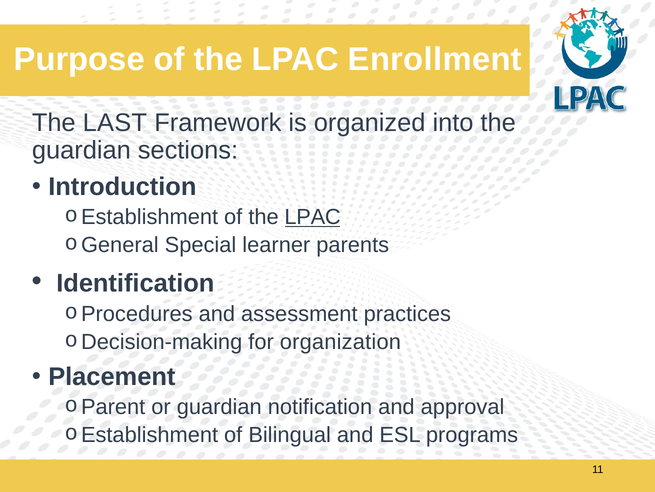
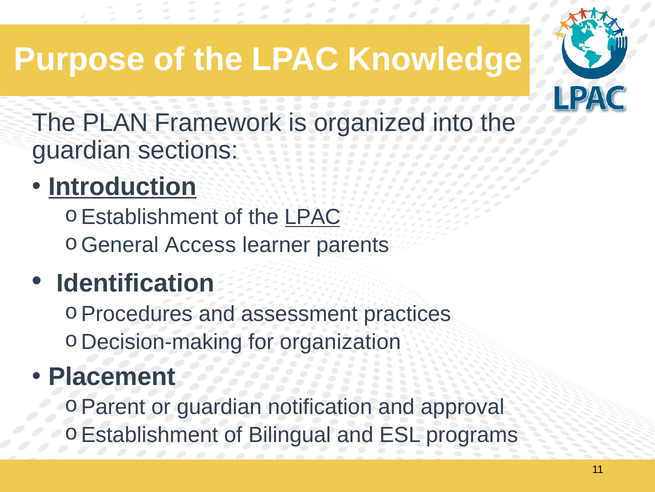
Enrollment: Enrollment -> Knowledge (435, 59)
LAST: LAST -> PLAN (115, 123)
Introduction underline: none -> present (122, 187)
Special: Special -> Access (200, 245)
